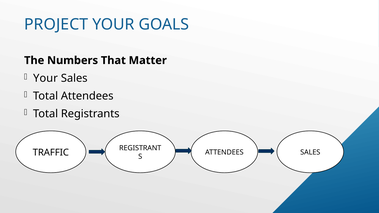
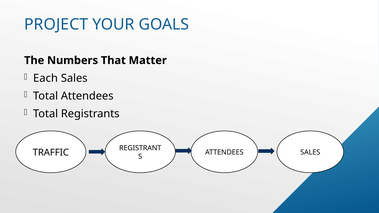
Your: Your -> Each (45, 78)
